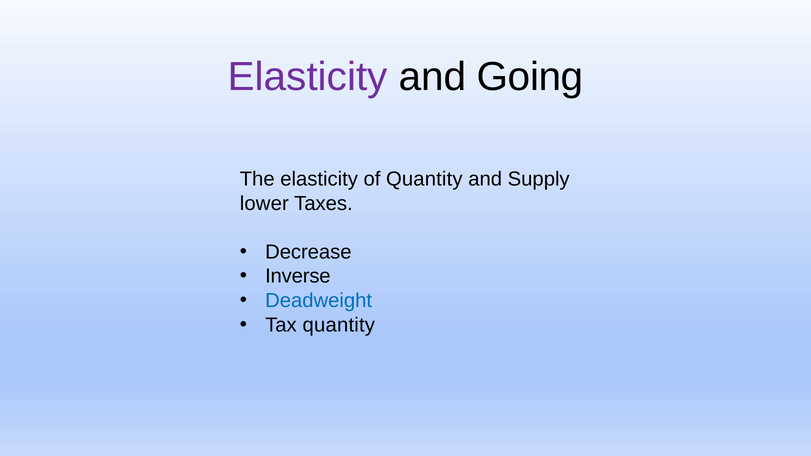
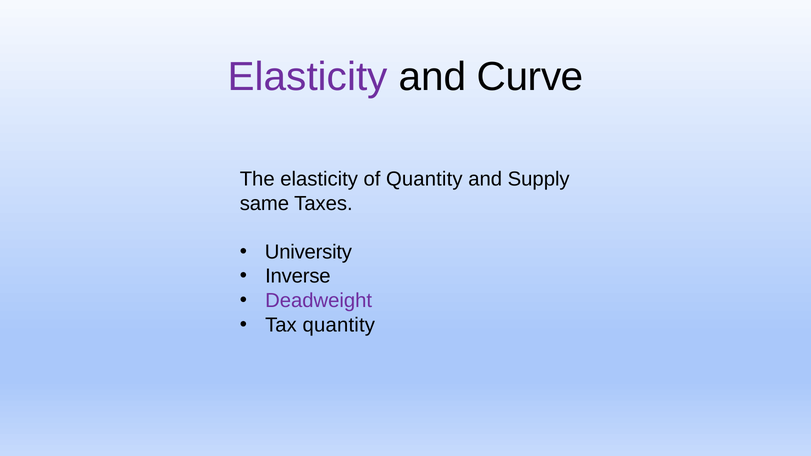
Going: Going -> Curve (530, 77)
lower: lower -> same (264, 203)
Decrease: Decrease -> University (308, 252)
Deadweight colour: blue -> purple (319, 301)
